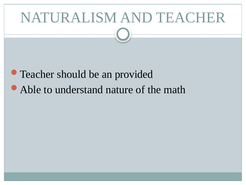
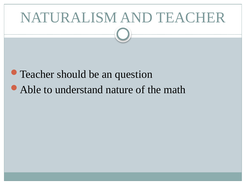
provided: provided -> question (134, 74)
